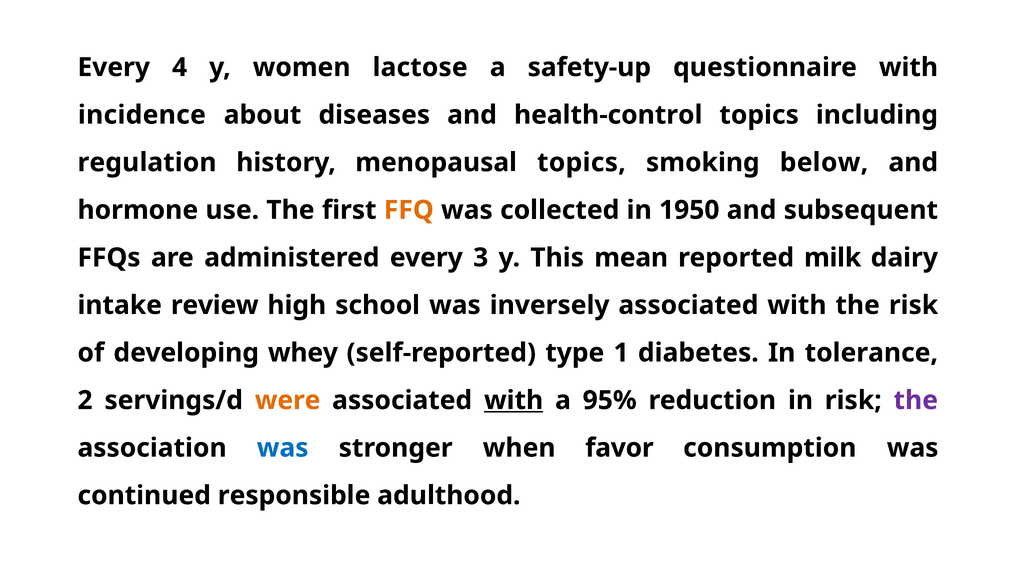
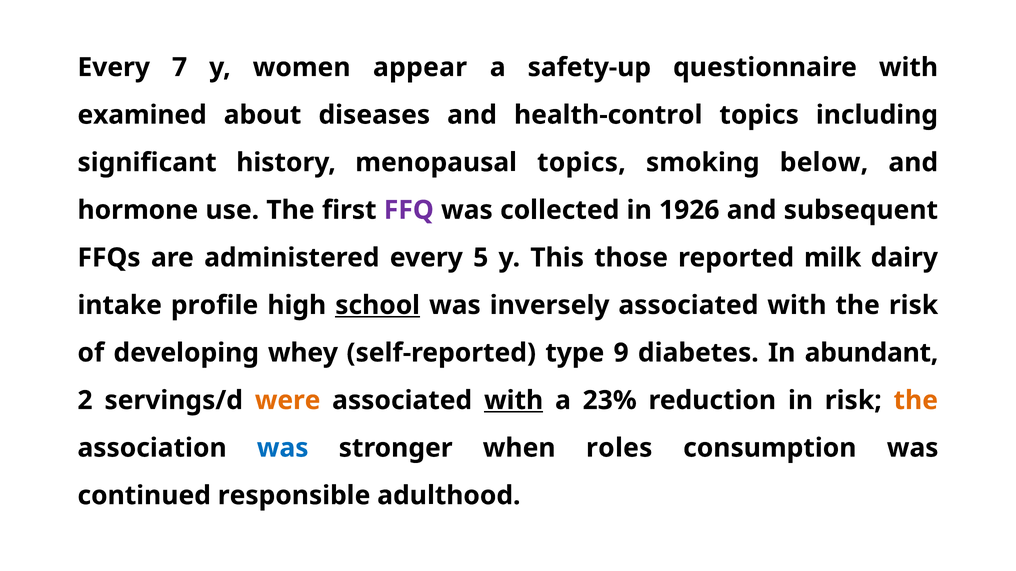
4: 4 -> 7 (180, 67)
lactose: lactose -> appear (420, 67)
incidence: incidence -> examined (142, 115)
regulation: regulation -> significant (147, 163)
FFQ colour: orange -> purple (409, 210)
1950: 1950 -> 1926 (689, 210)
3: 3 -> 5 (481, 258)
mean: mean -> those (631, 258)
review: review -> profile (215, 305)
school underline: none -> present (378, 305)
1: 1 -> 9 (621, 353)
tolerance: tolerance -> abundant (871, 353)
95%: 95% -> 23% (610, 401)
the colour: purple -> orange (916, 401)
favor: favor -> roles (619, 448)
